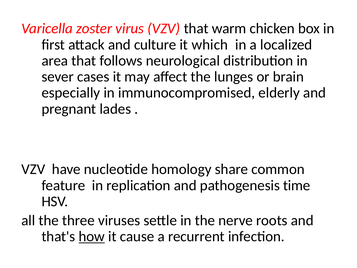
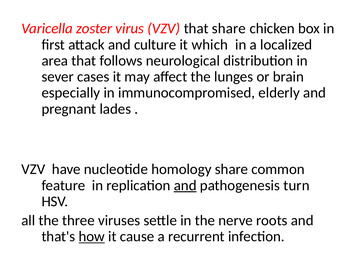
that warm: warm -> share (229, 28)
and underline: none -> present (185, 185)
time: time -> turn (296, 185)
